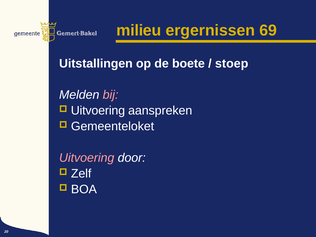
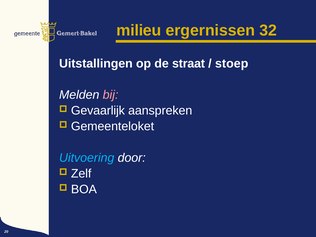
69: 69 -> 32 (268, 30)
boete: boete -> straat (189, 63)
Uitvoering: Uitvoering -> Gevaarlijk (98, 111)
Uitvoering colour: pink -> light blue (87, 158)
